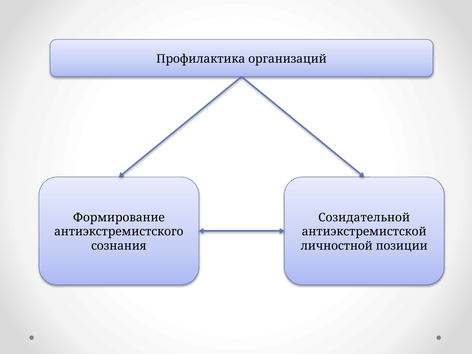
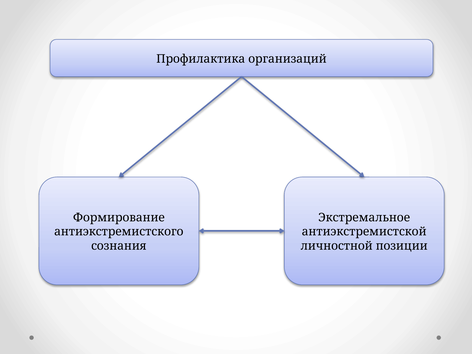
Созидательной: Созидательной -> Экстремальное (364, 218)
